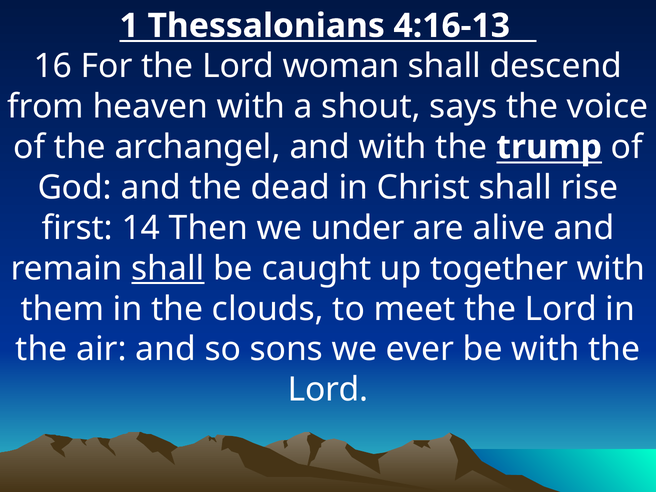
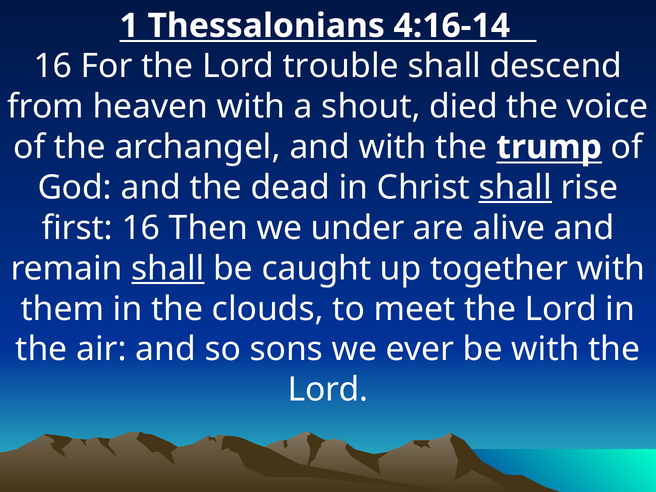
4:16-13: 4:16-13 -> 4:16-14 (452, 26)
woman: woman -> trouble (341, 66)
says: says -> died (464, 107)
shall underline: none -> present (515, 188)
first 14: 14 -> 16 (141, 228)
